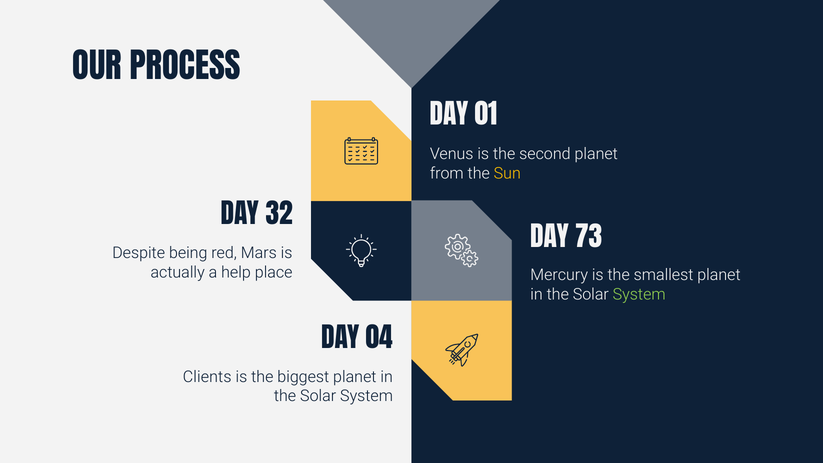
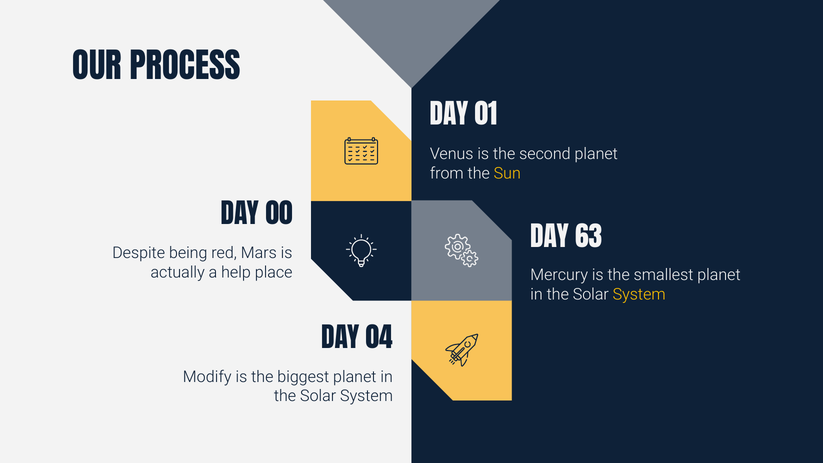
32: 32 -> 00 (279, 215)
73: 73 -> 63 (589, 238)
System colour: light green -> yellow (639, 294)
Clients: Clients -> Modify (207, 377)
